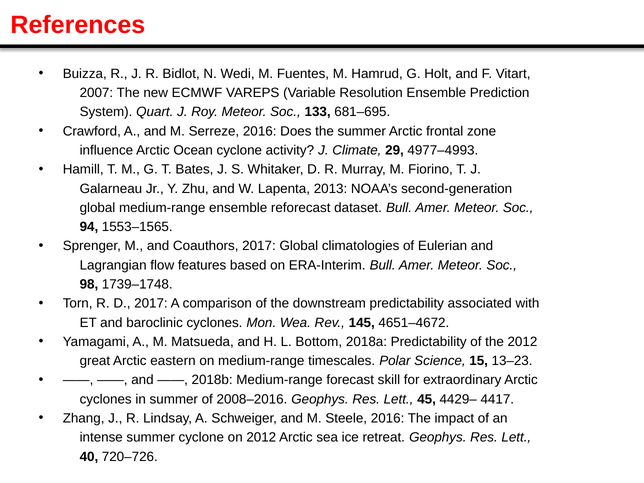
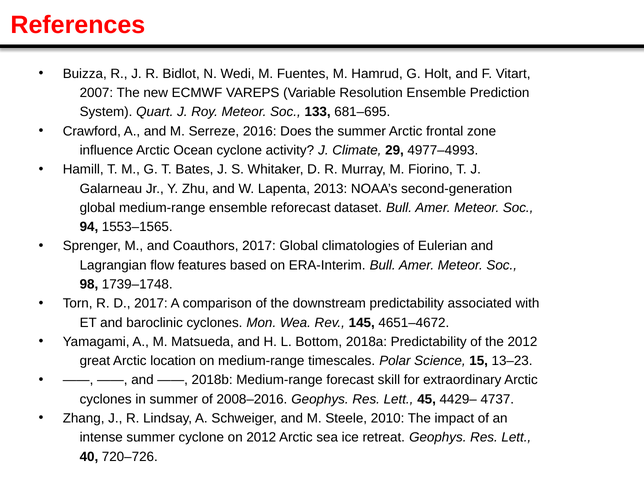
eastern: eastern -> location (173, 361)
4417: 4417 -> 4737 (497, 399)
Steele 2016: 2016 -> 2010 (388, 418)
